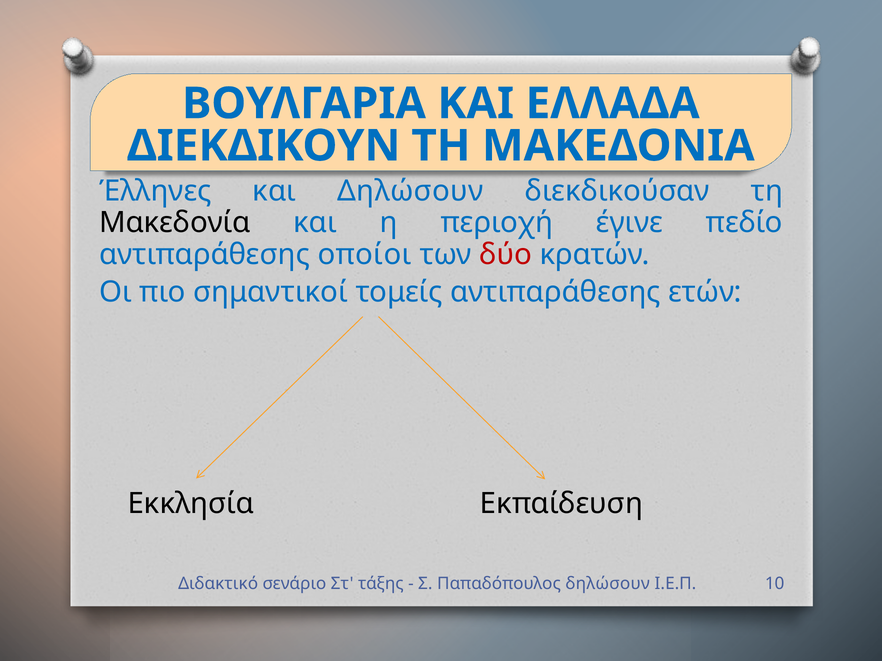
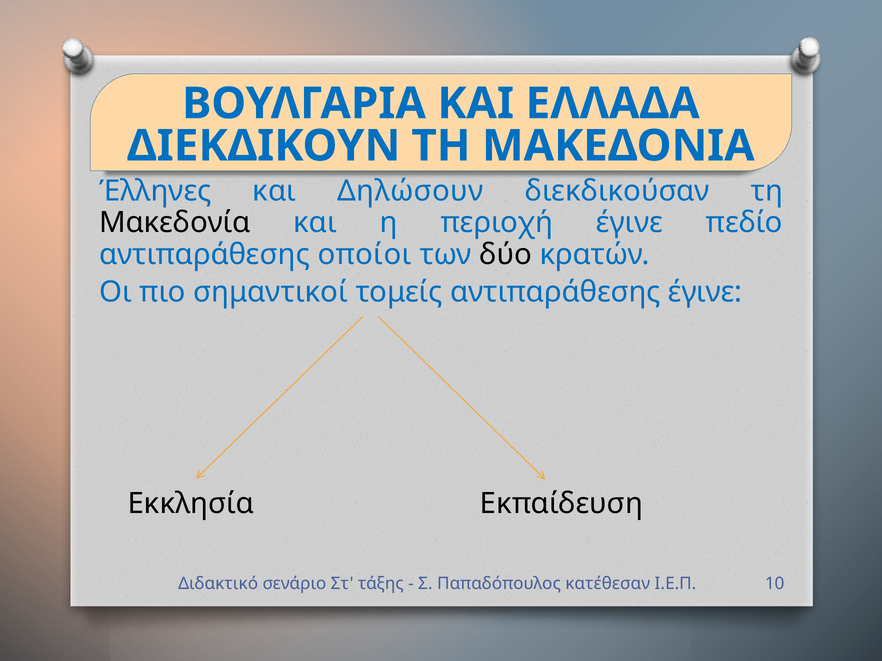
δύο colour: red -> black (506, 255)
αντιπαράθεσης ετών: ετών -> έγινε (705, 292)
Παπαδόπουλος δηλώσουν: δηλώσουν -> κατέθεσαν (608, 584)
